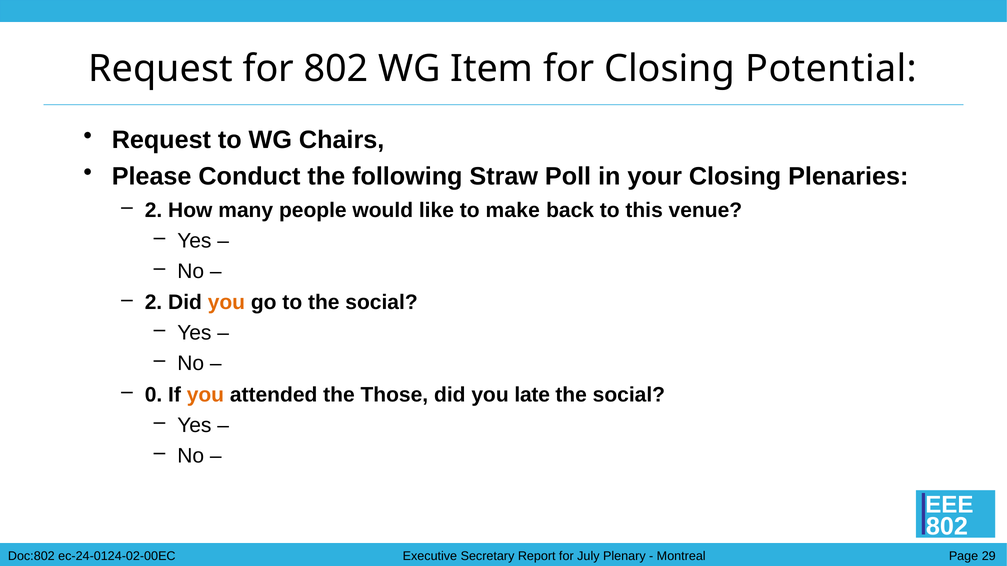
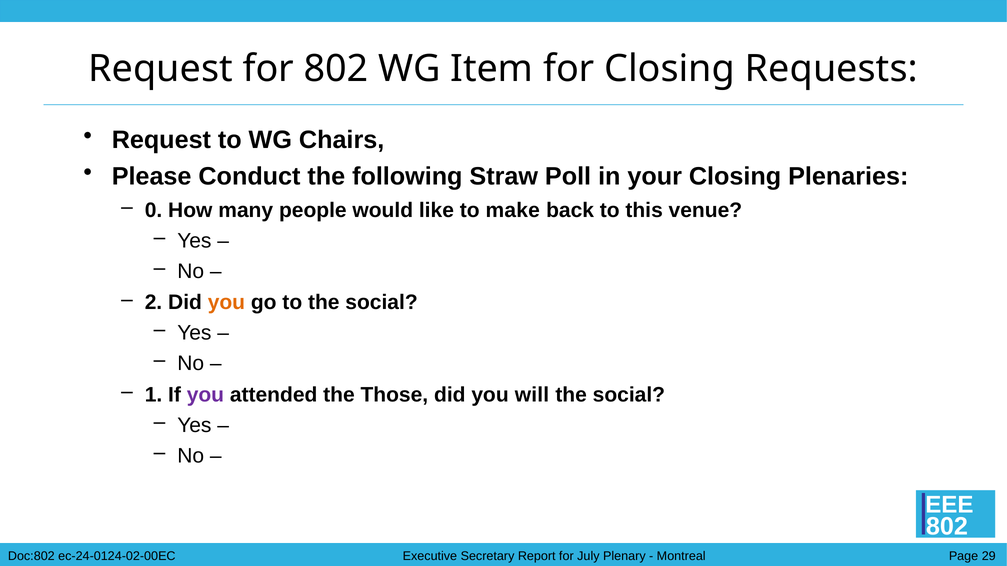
Potential: Potential -> Requests (831, 69)
2: 2 -> 0 (154, 210)
0: 0 -> 1 (154, 395)
you colour: orange -> purple (205, 395)
late: late -> will (532, 395)
